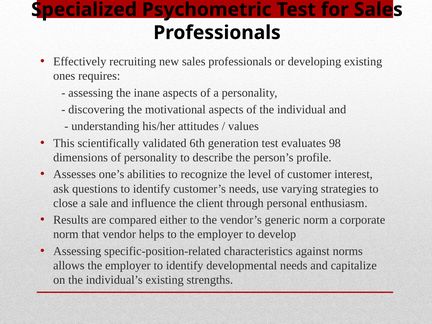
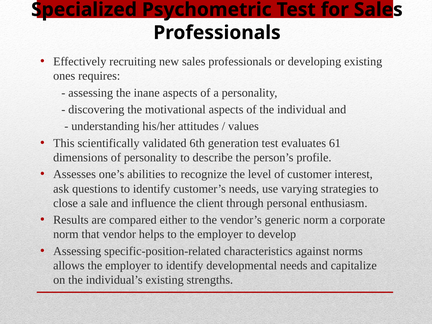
98: 98 -> 61 (335, 143)
